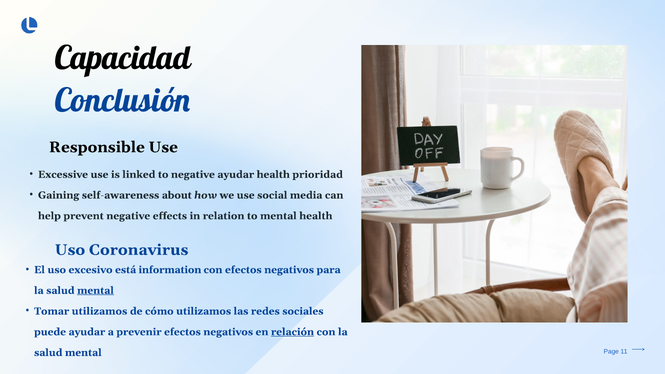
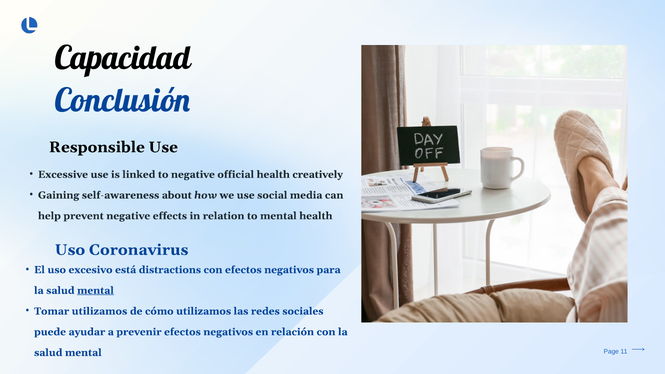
negative ayudar: ayudar -> official (236, 175)
prioridad: prioridad -> creatively (318, 175)
information: information -> distractions (170, 270)
relación underline: present -> none (292, 332)
